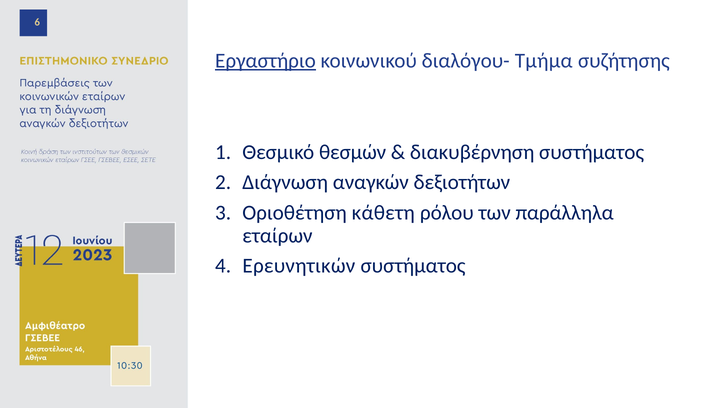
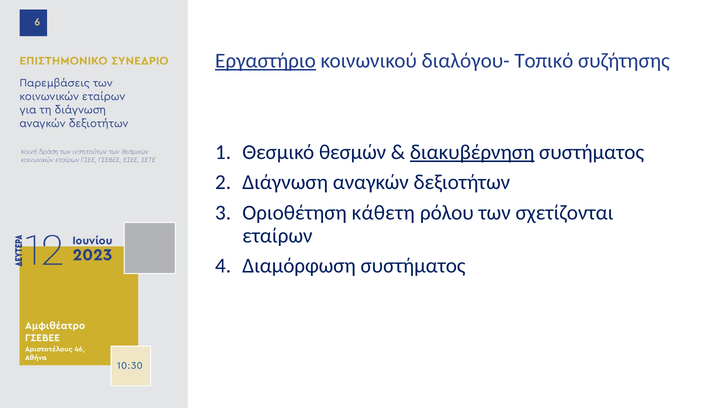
Τμήμα: Τμήμα -> Τοπικό (544, 61)
διακυβέρνηση underline: none -> present (472, 152)
παράλληλα: παράλληλα -> σχετίζονται (565, 213)
Ερευνητικών: Ερευνητικών -> Διαμόρφωση (299, 266)
